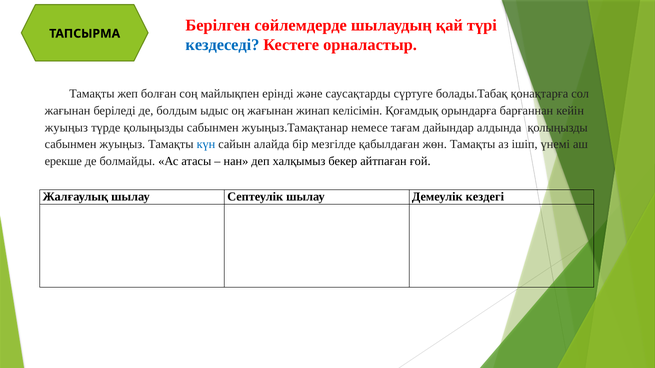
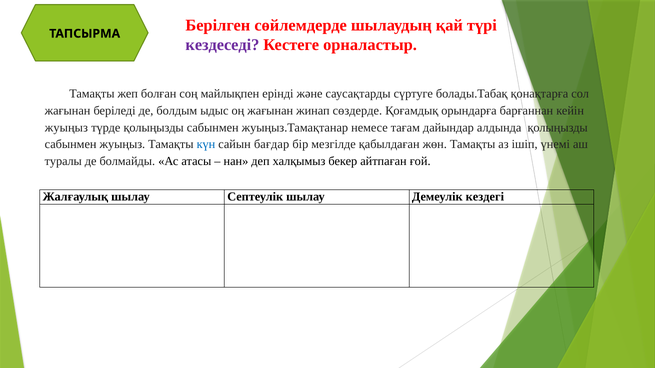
кездеседі colour: blue -> purple (222, 45)
келісімін: келісімін -> сөздерде (357, 111)
алайда: алайда -> бағдар (272, 145)
ерекше: ерекше -> туралы (63, 162)
